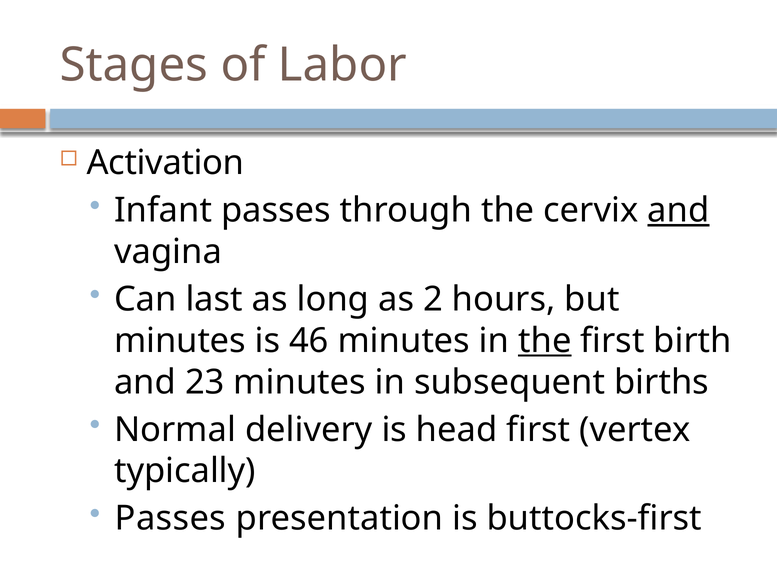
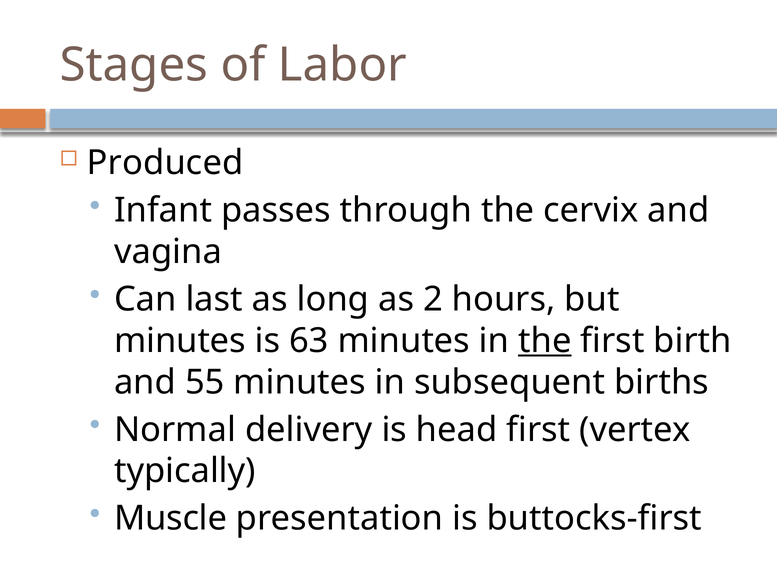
Activation: Activation -> Produced (165, 163)
and underline: present -> none (678, 210)
46: 46 -> 63 (309, 341)
23: 23 -> 55 (205, 382)
Passes: Passes -> Muscle (171, 518)
